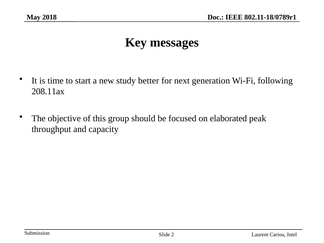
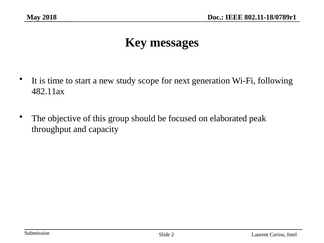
better: better -> scope (149, 81)
208.11ax: 208.11ax -> 482.11ax (48, 91)
